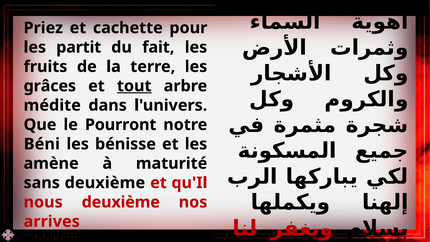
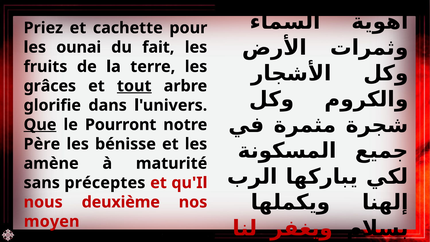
partit: partit -> ounai (79, 47)
médite: médite -> glorifie (52, 105)
Que underline: none -> present (40, 125)
Béni: Béni -> Père (42, 144)
sans deuxième: deuxième -> préceptes (105, 183)
arrives: arrives -> moyen (52, 221)
